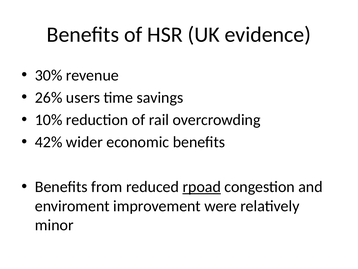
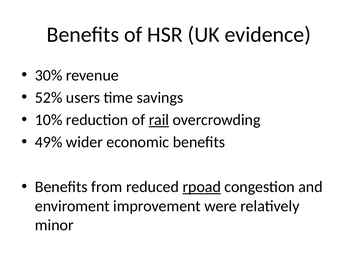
26%: 26% -> 52% (49, 97)
rail underline: none -> present (159, 120)
42%: 42% -> 49% (49, 142)
